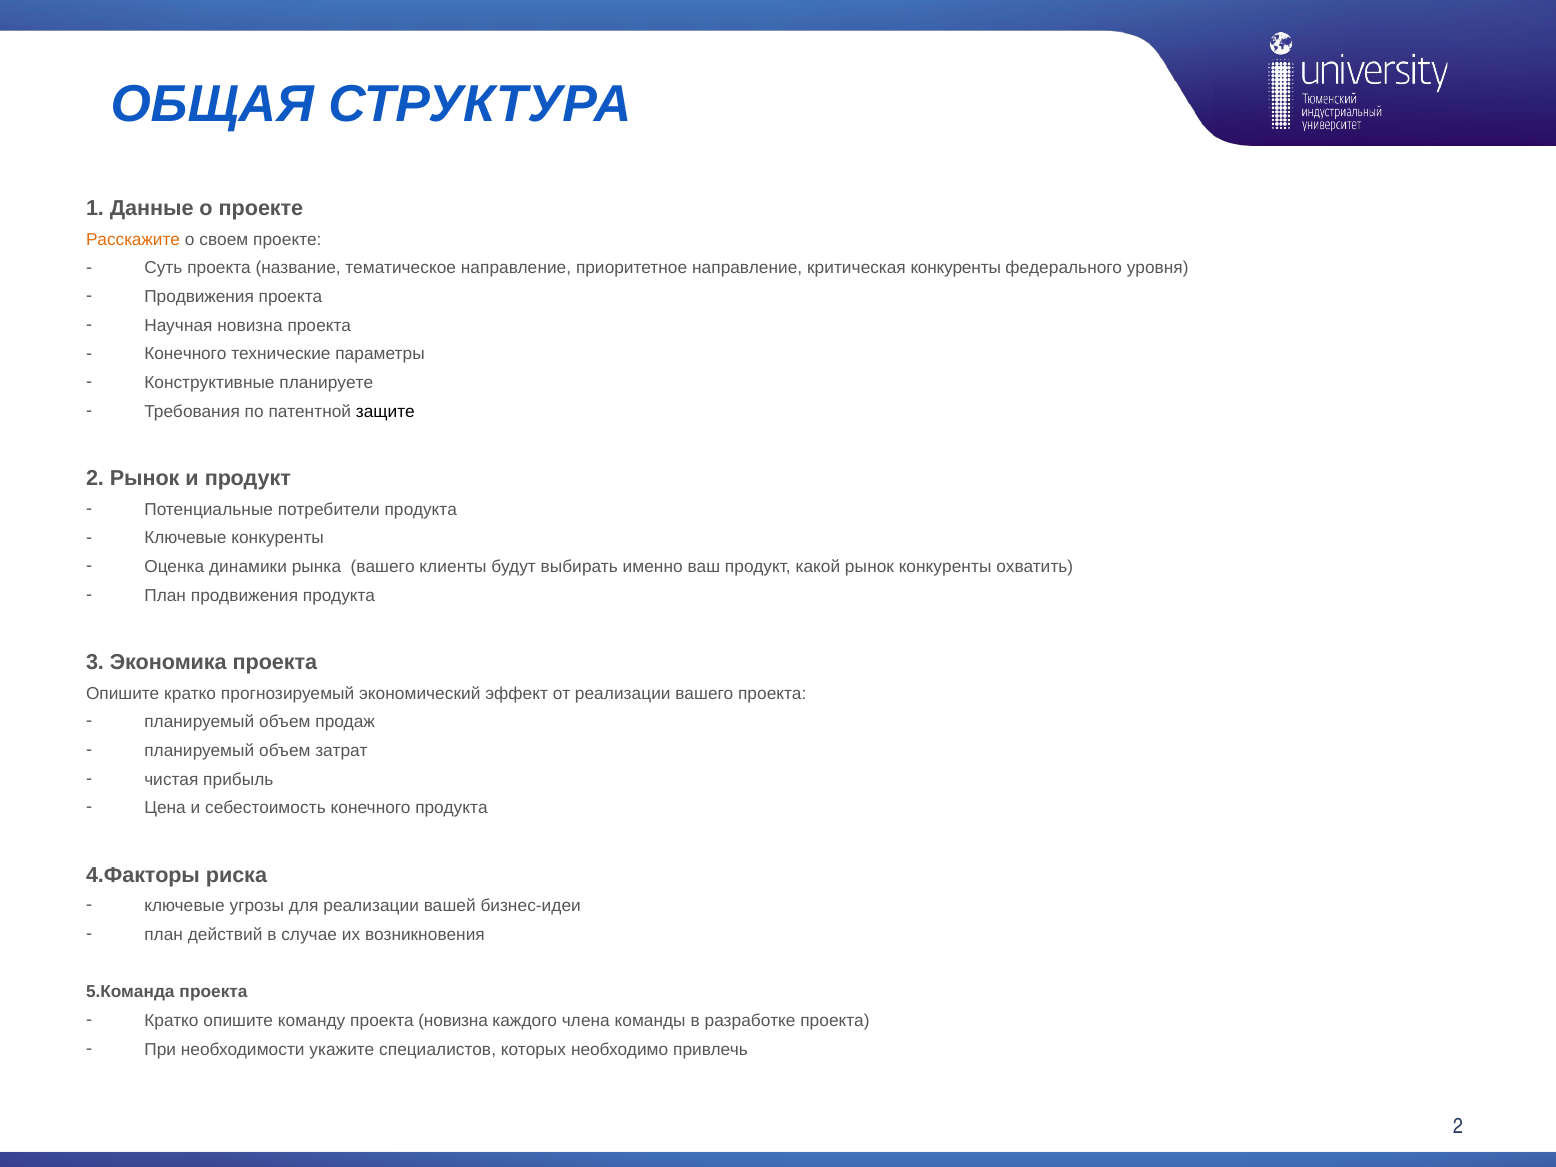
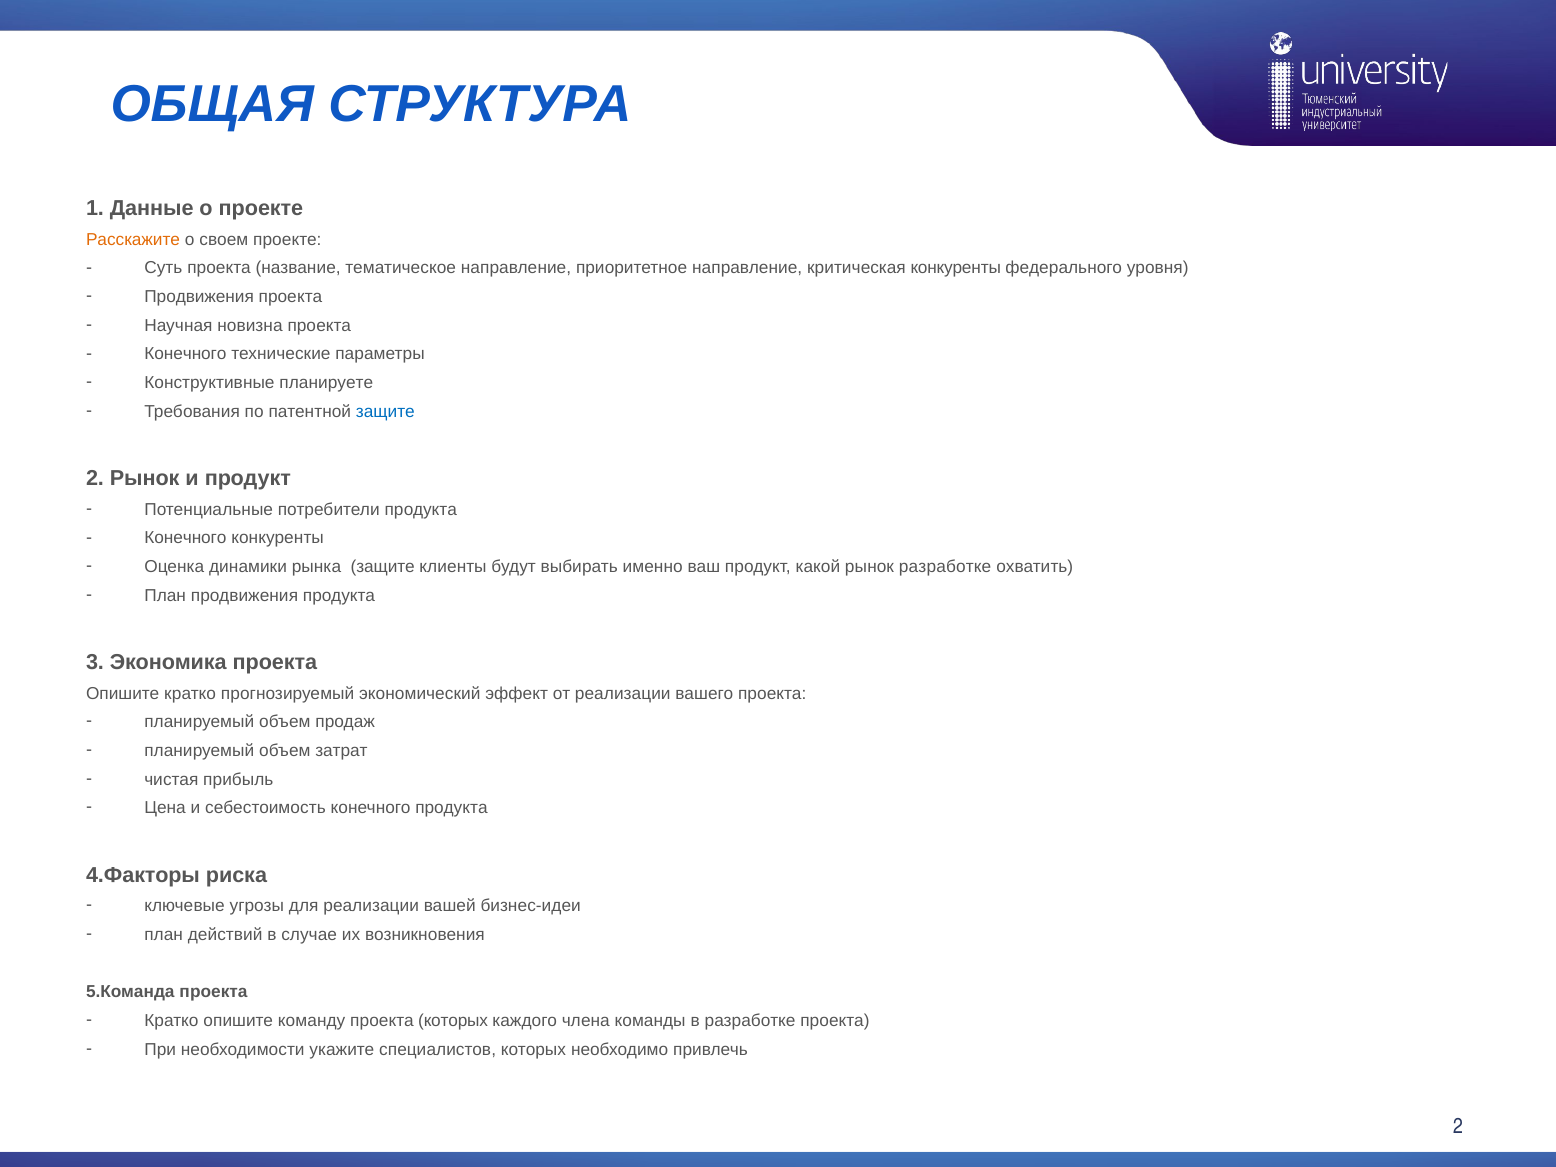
защите colour: black -> blue (385, 412)
Ключевые: Ключевые -> Конечного (185, 538)
рынка вашего: вашего -> защите (383, 567)
рынок конкуренты: конкуренты -> разработке (945, 567)
проекта новизна: новизна -> которых (453, 1021)
